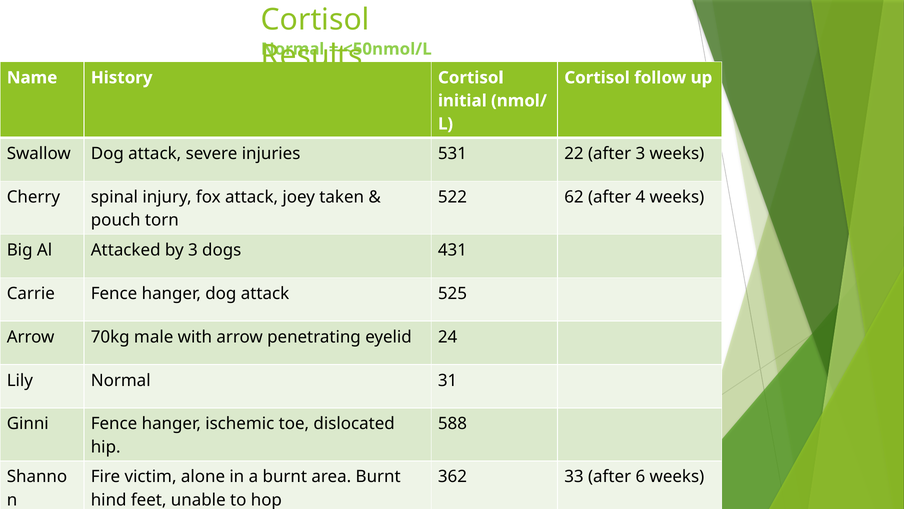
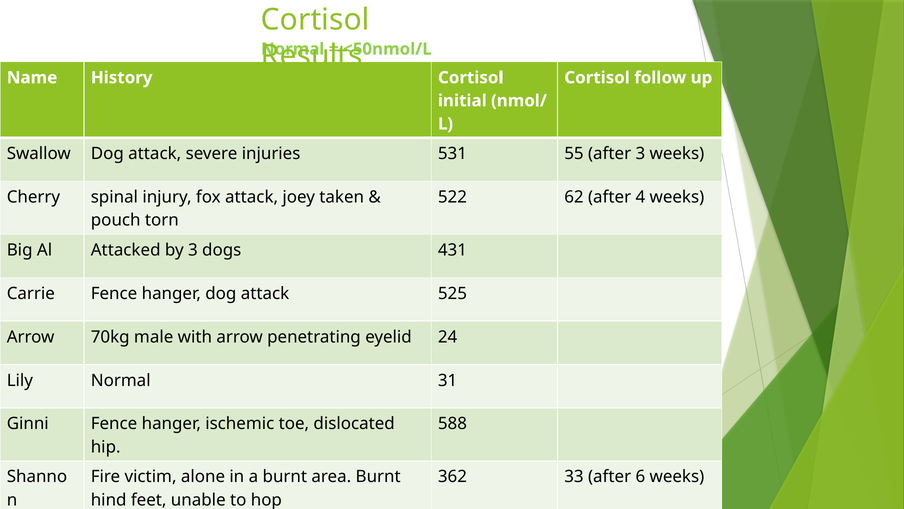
22: 22 -> 55 (574, 154)
